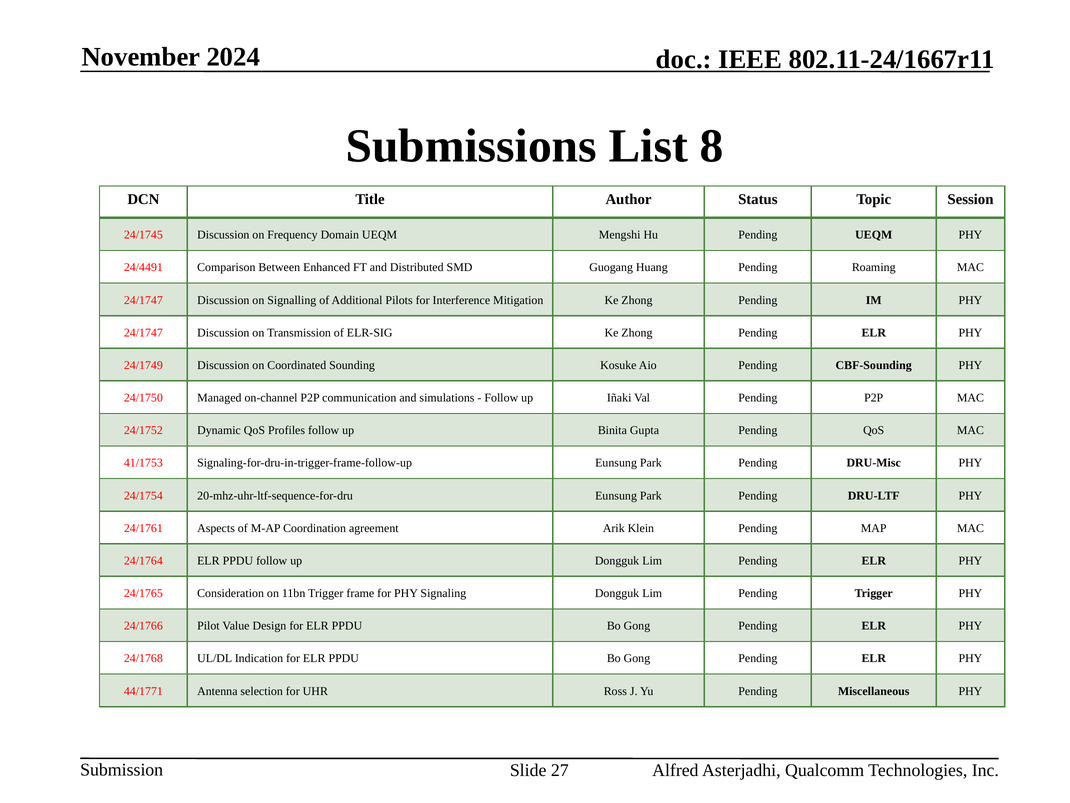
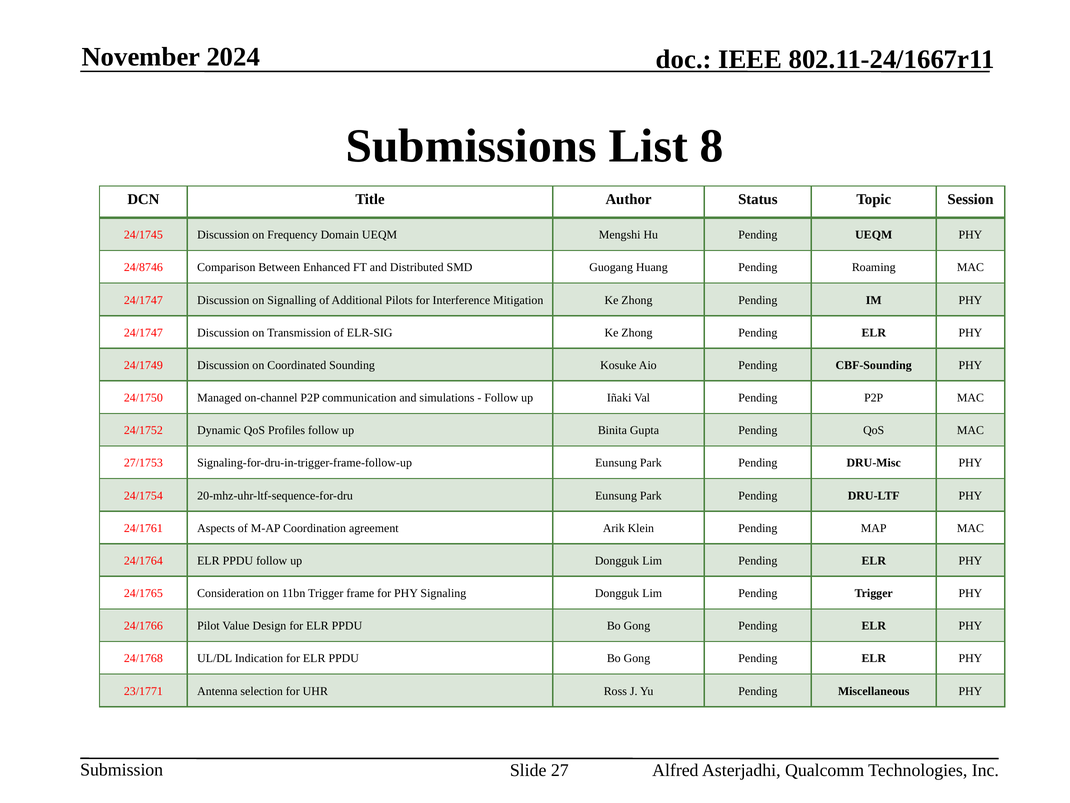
24/4491: 24/4491 -> 24/8746 (143, 267)
41/1753: 41/1753 -> 27/1753 (143, 463)
44/1771: 44/1771 -> 23/1771 (143, 691)
